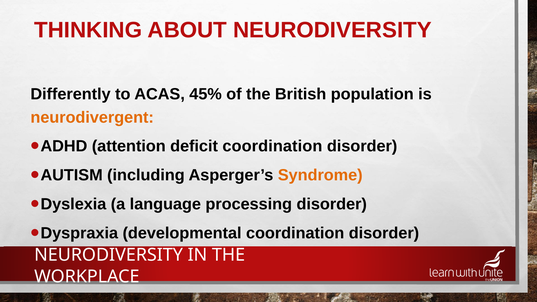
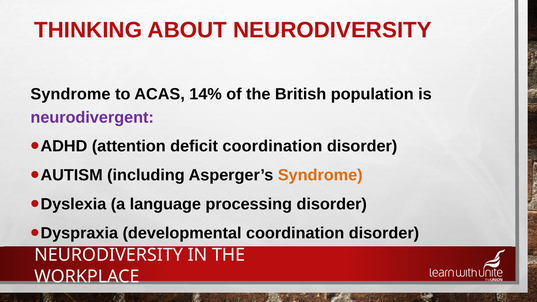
Differently: Differently -> Syndrome (70, 94)
45%: 45% -> 14% (206, 94)
neurodivergent colour: orange -> purple (92, 117)
